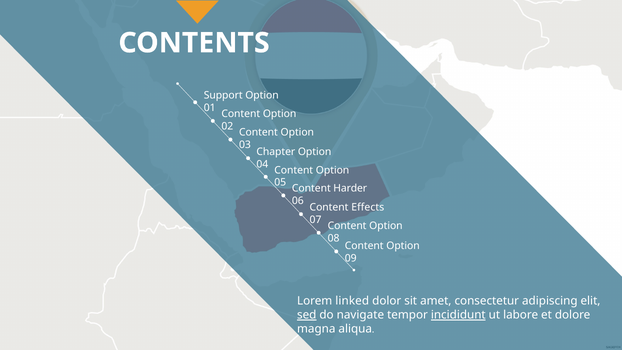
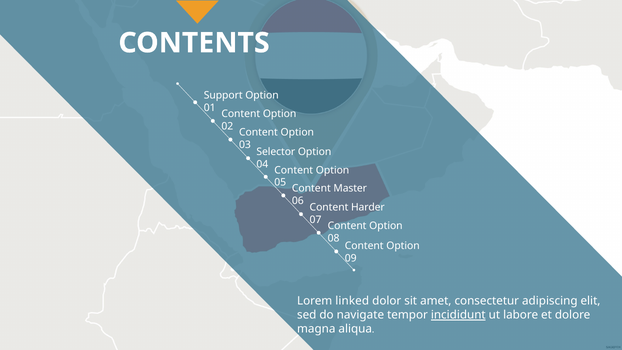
Chapter: Chapter -> Selector (276, 152)
Harder: Harder -> Master (350, 188)
Effects: Effects -> Harder (368, 207)
sed underline: present -> none (307, 315)
